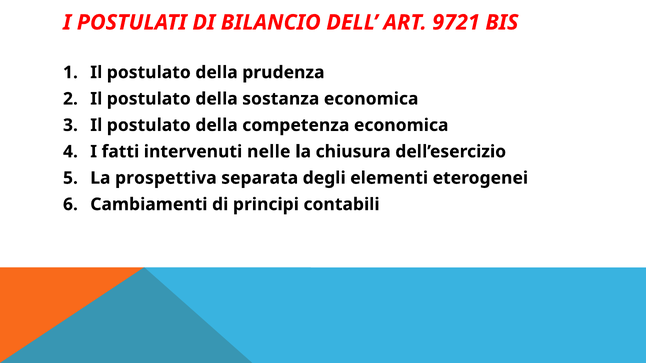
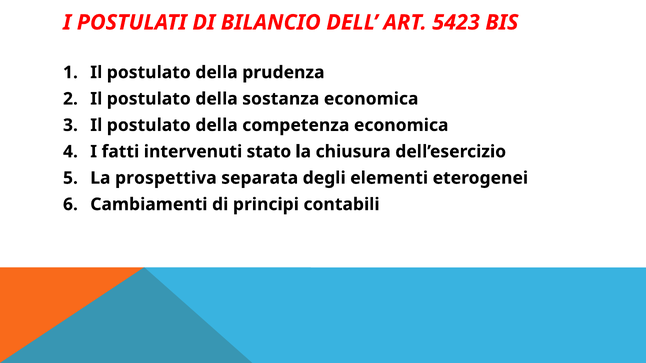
9721: 9721 -> 5423 (456, 22)
nelle: nelle -> stato (269, 152)
